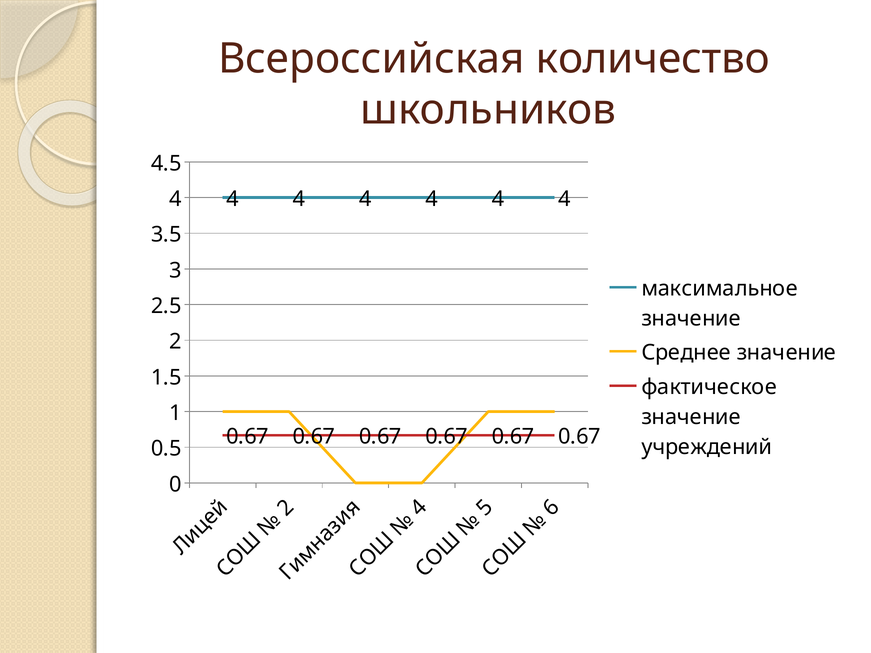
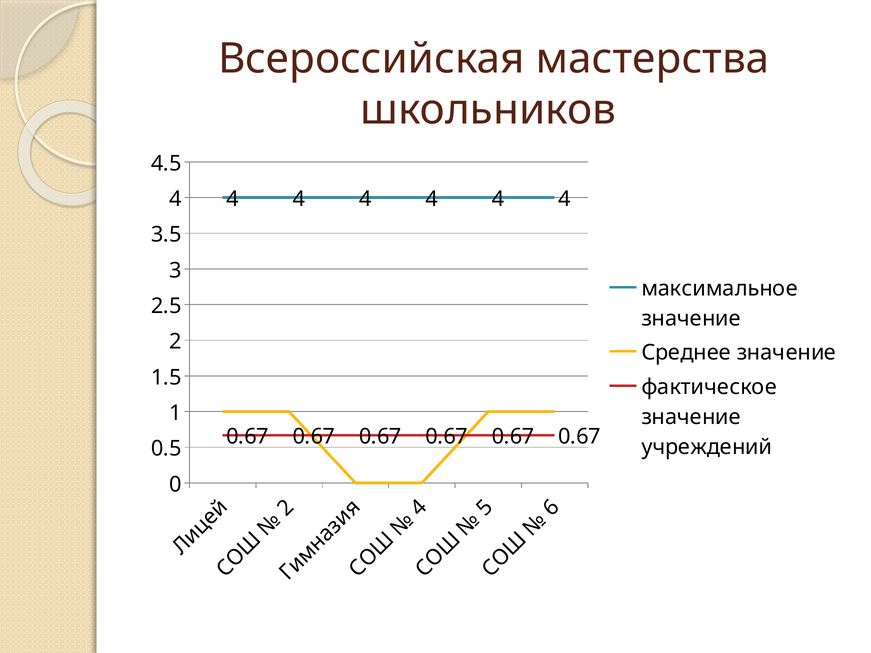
количество: количество -> мастерства (653, 59)
